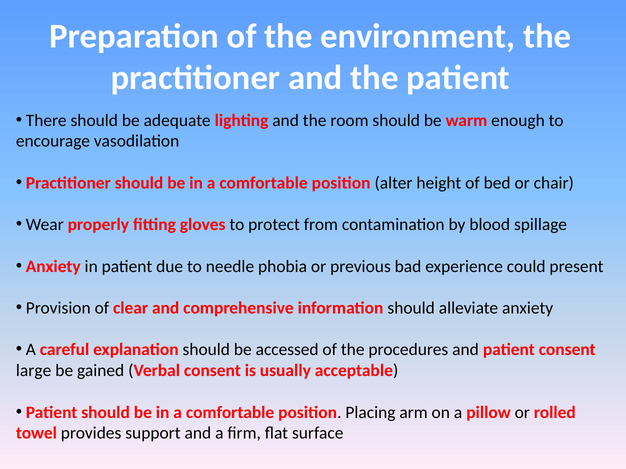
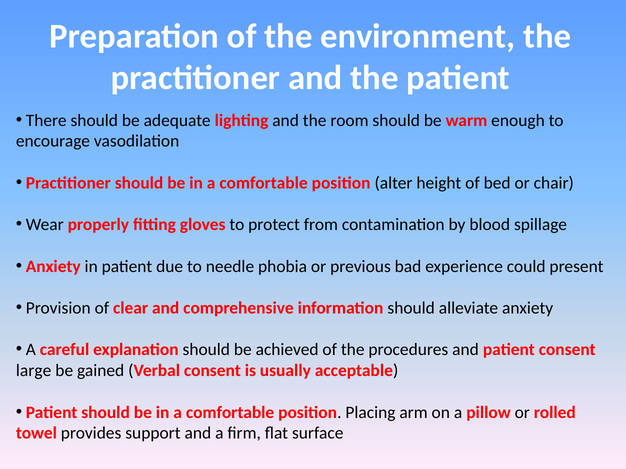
accessed: accessed -> achieved (287, 350)
